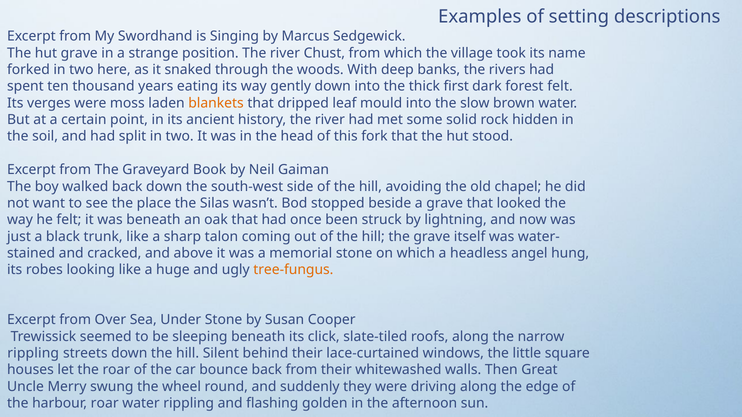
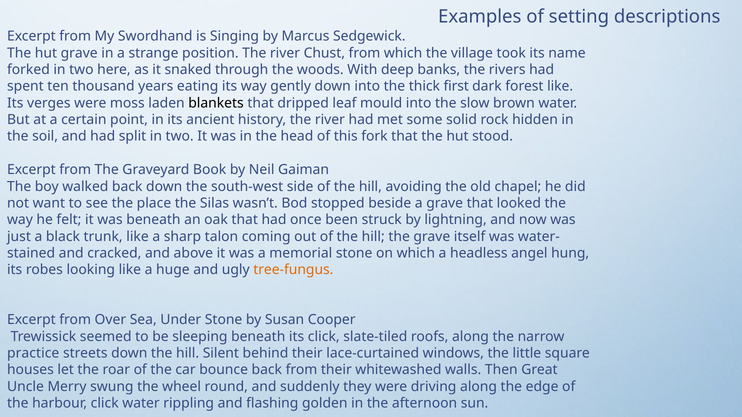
forest felt: felt -> like (560, 86)
blankets colour: orange -> black (216, 103)
rippling: rippling -> practice (33, 354)
harbour roar: roar -> click (105, 404)
